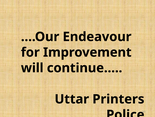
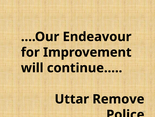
Printers: Printers -> Remove (118, 99)
